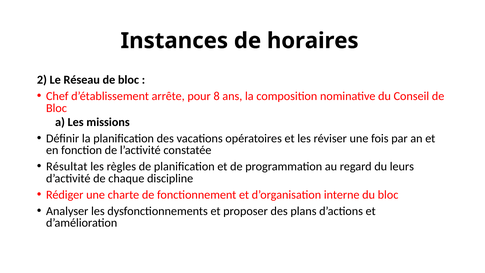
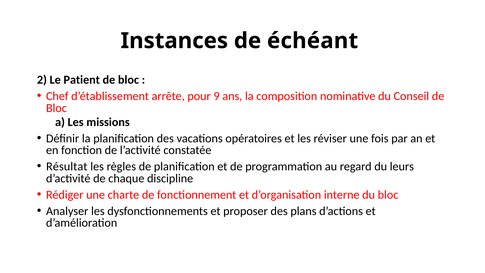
horaires: horaires -> échéant (313, 41)
Réseau: Réseau -> Patient (82, 80)
8: 8 -> 9 (217, 96)
